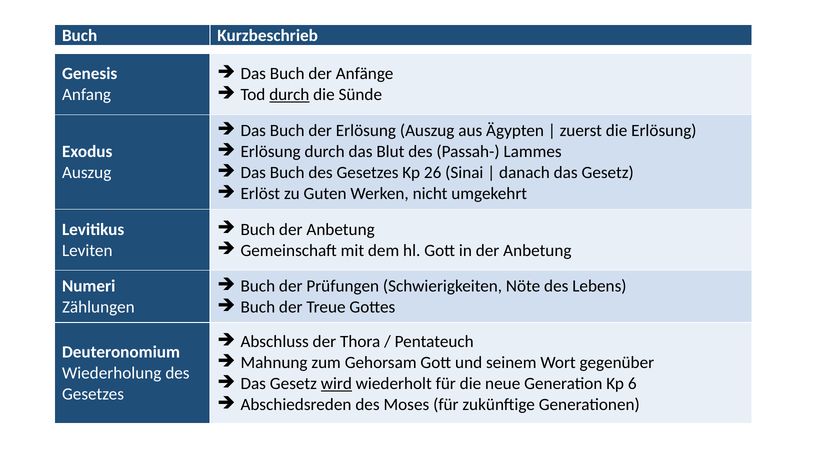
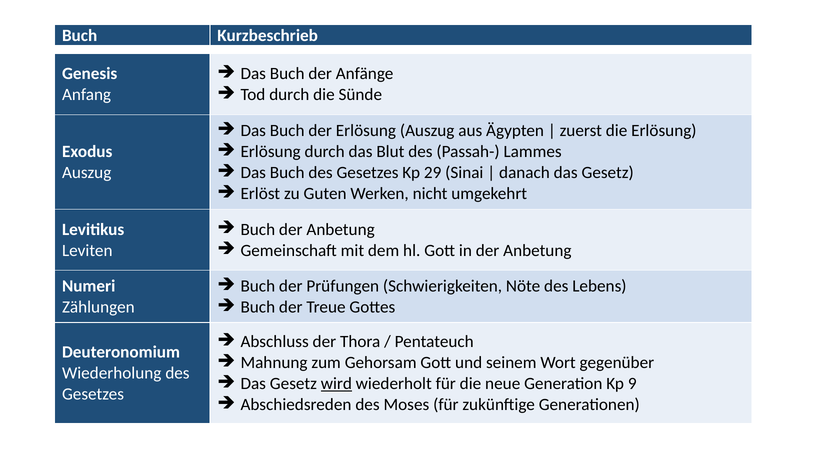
durch underline: present -> none (289, 95)
26: 26 -> 29 (433, 173)
6: 6 -> 9 (632, 384)
